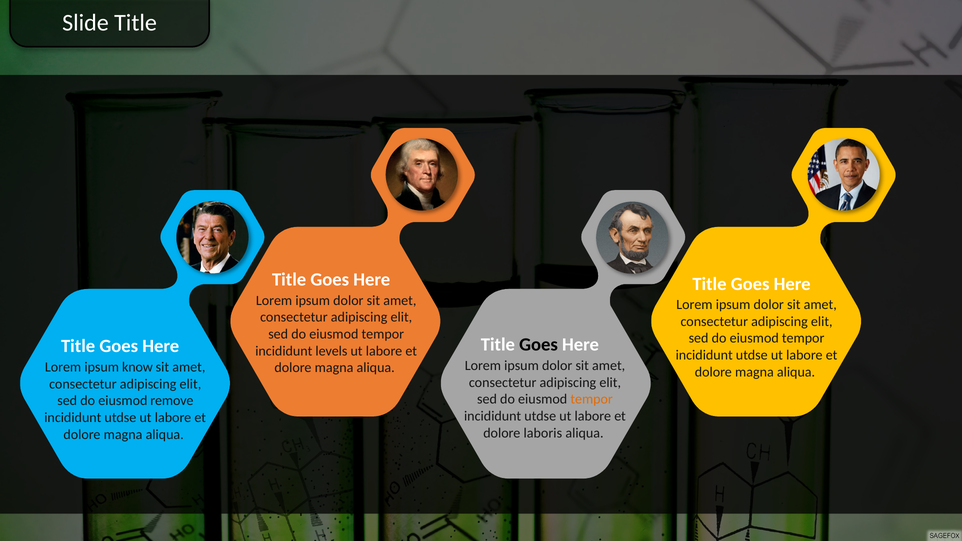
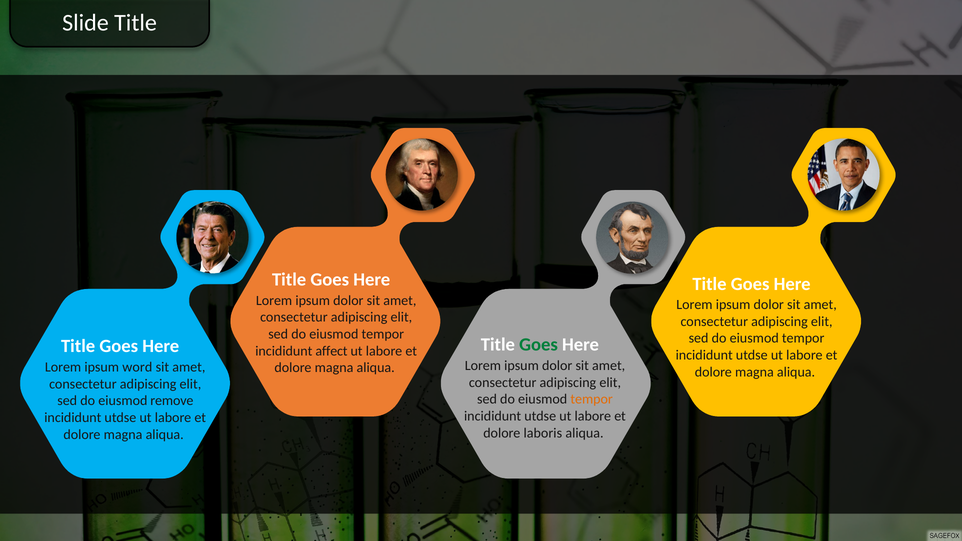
Goes colour: black -> green (539, 345)
levels: levels -> affect (331, 351)
know: know -> word (137, 367)
